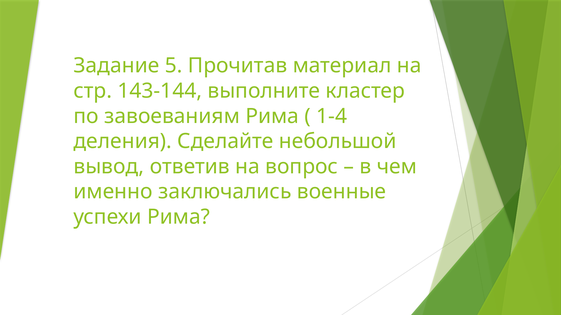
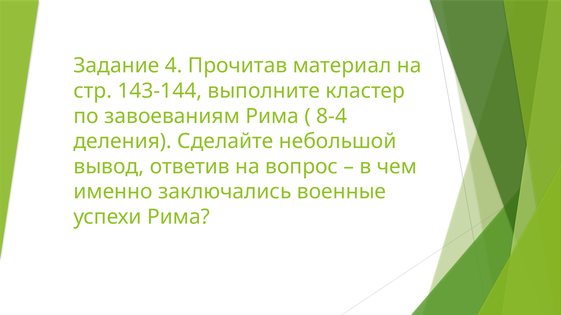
5: 5 -> 4 (174, 66)
1-4: 1-4 -> 8-4 (332, 116)
